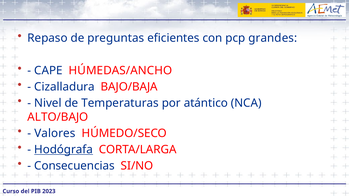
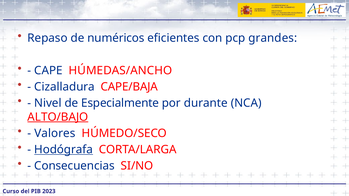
preguntas: preguntas -> numéricos (116, 38)
BAJO/BAJA: BAJO/BAJA -> CAPE/BAJA (129, 87)
Temperaturas: Temperaturas -> Especialmente (120, 103)
atántico: atántico -> durante (206, 103)
ALTO/BAJO underline: none -> present (58, 117)
